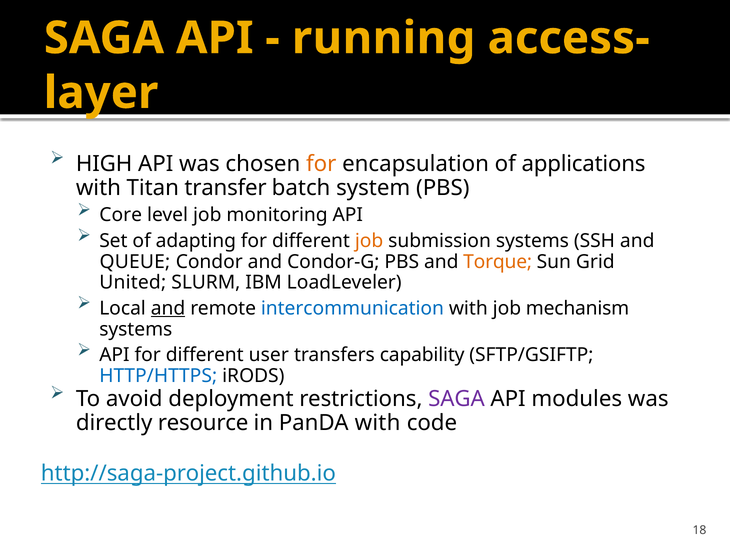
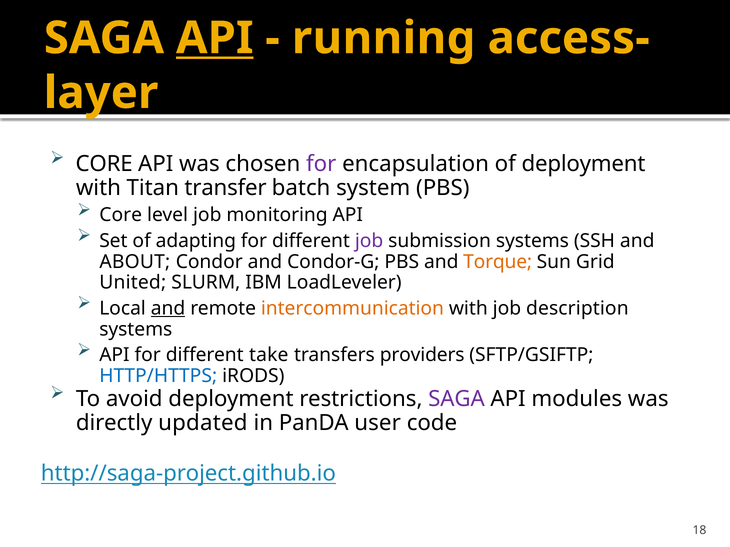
API underline: none -> present (215, 38)
HIGH: HIGH -> CORE (104, 164)
for colour: orange -> purple (321, 164)
of applications: applications -> deployment (584, 164)
job colour: orange -> purple (369, 241)
QUEUE: QUEUE -> ABOUT (135, 262)
intercommunication colour: blue -> orange (352, 309)
mechanism: mechanism -> description (577, 309)
user: user -> take (269, 355)
capability: capability -> providers (422, 355)
resource: resource -> updated (203, 423)
PanDA with: with -> user (378, 423)
